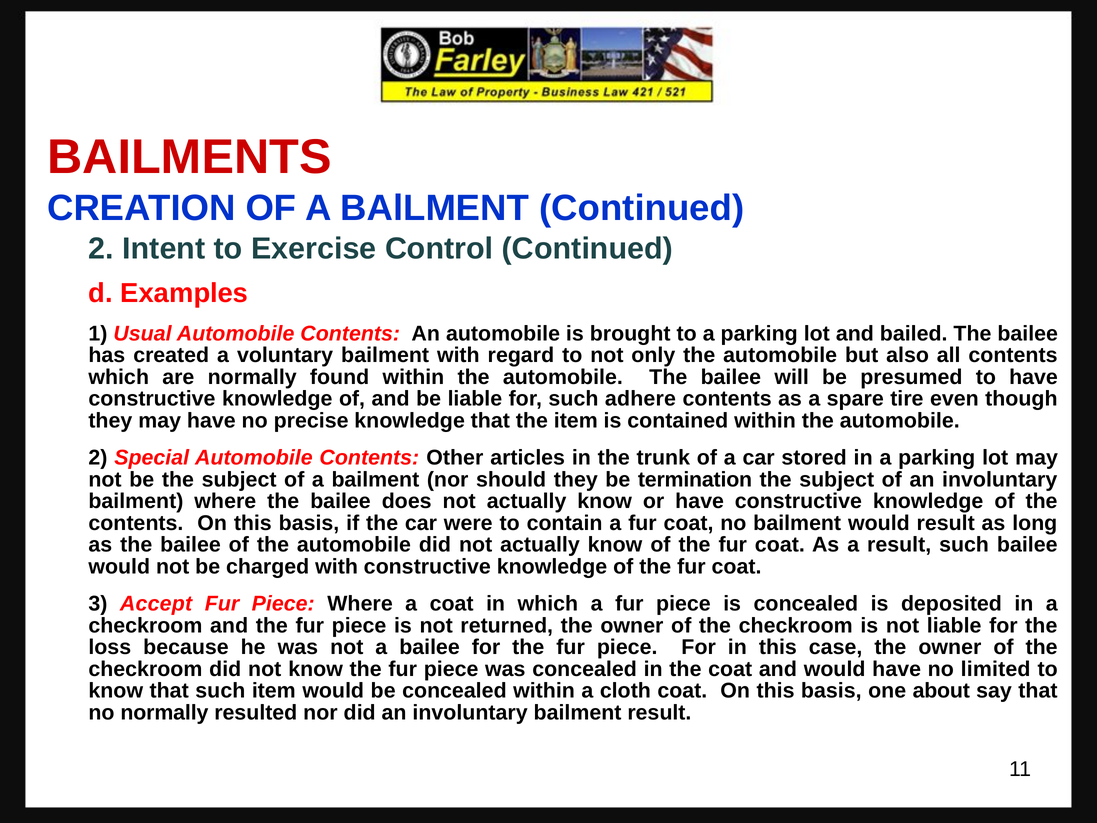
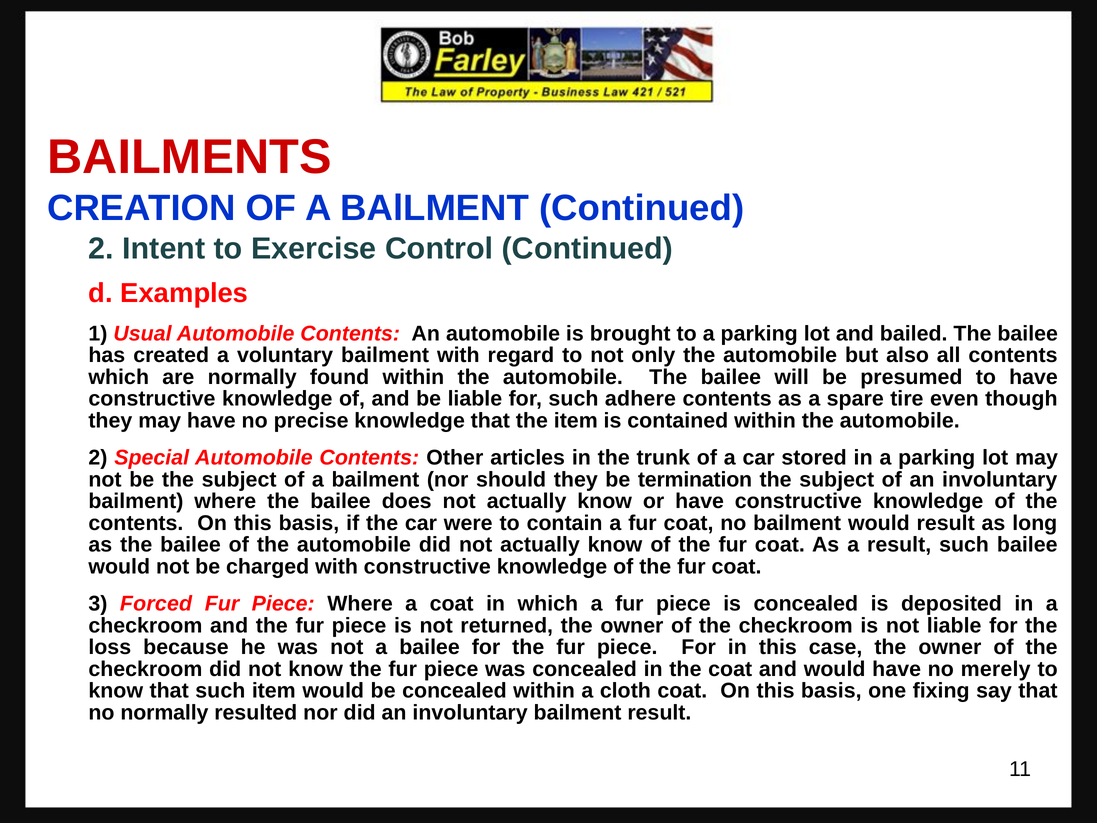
Accept: Accept -> Forced (156, 604)
limited: limited -> merely (996, 669)
about: about -> fixing (941, 691)
